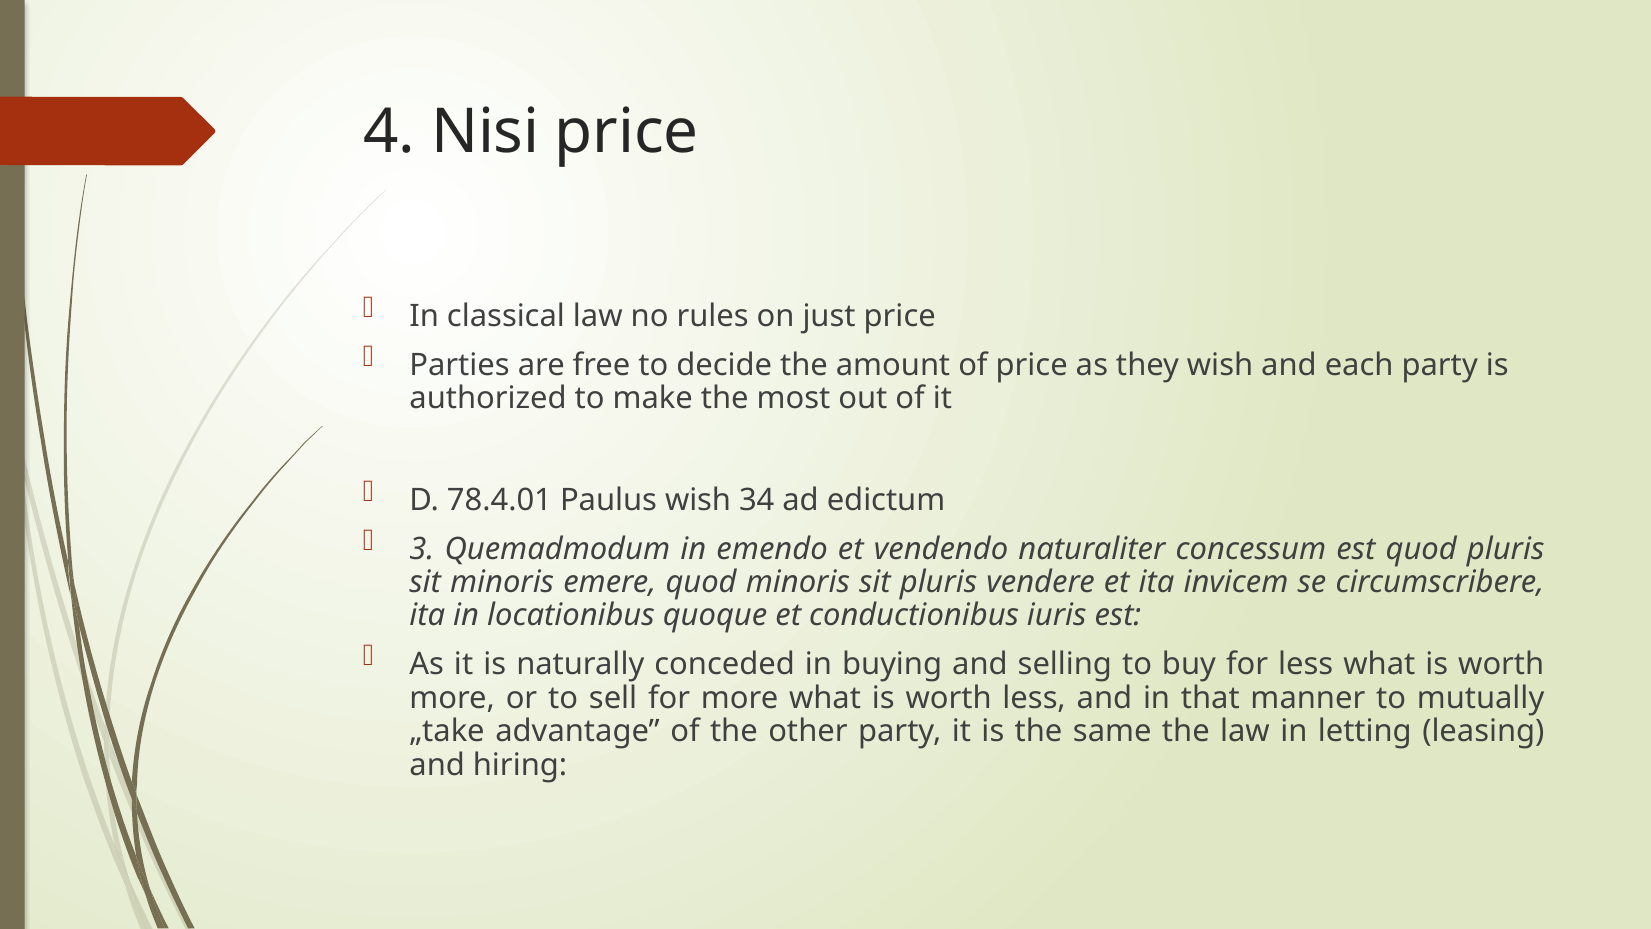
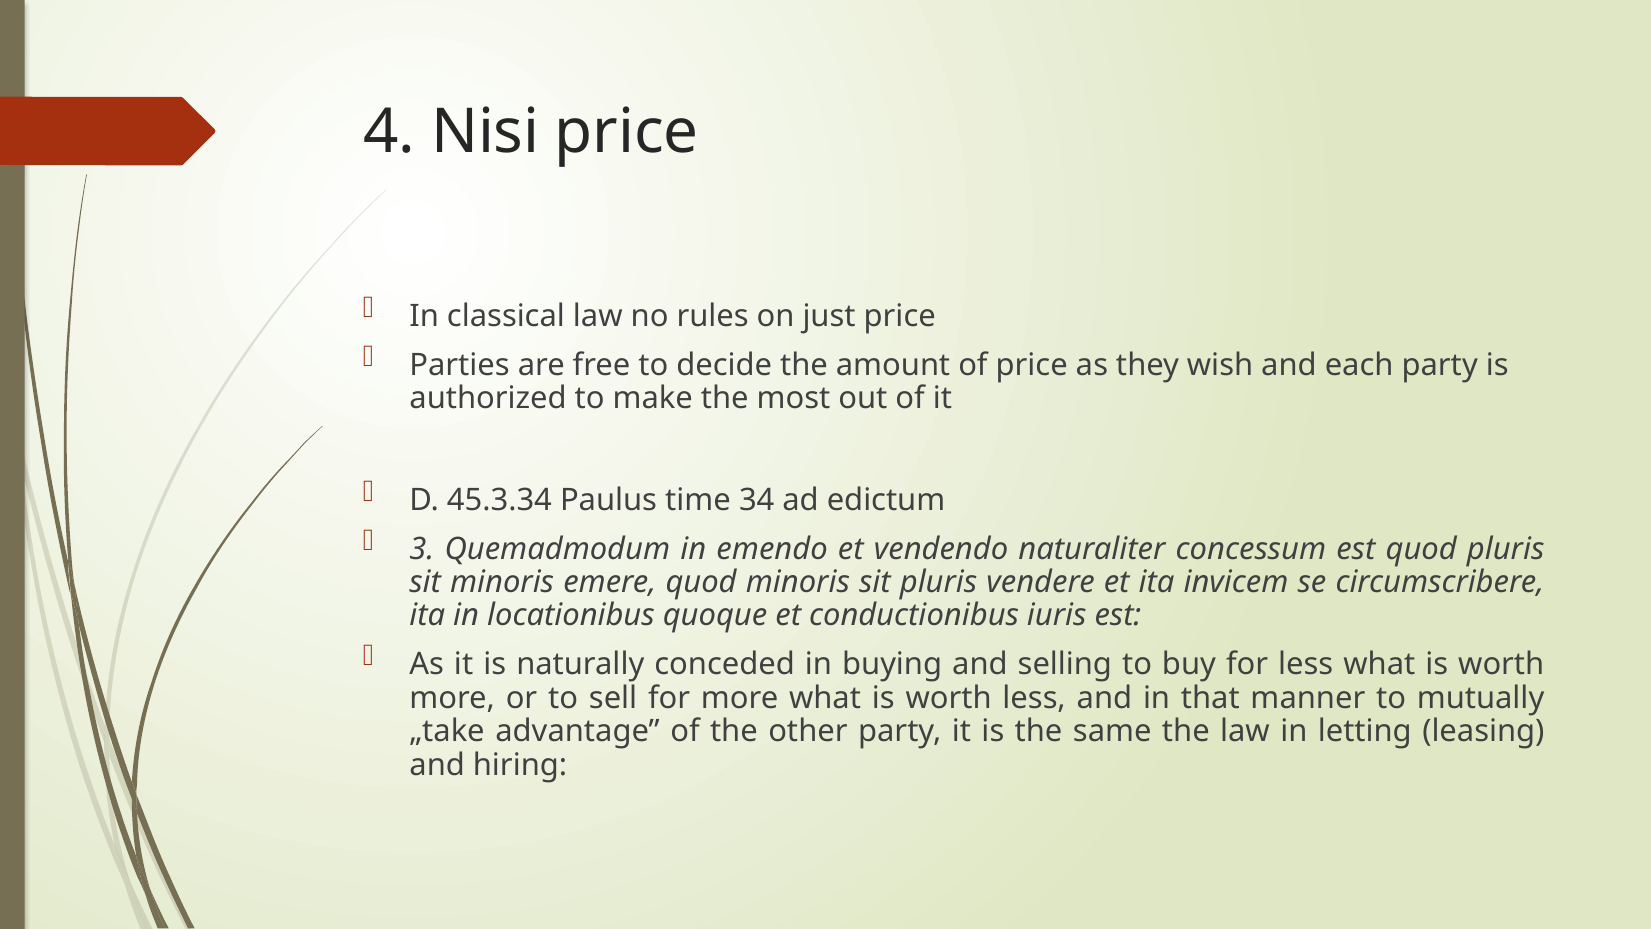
78.4.01: 78.4.01 -> 45.3.34 (499, 500)
Paulus wish: wish -> time (698, 500)
